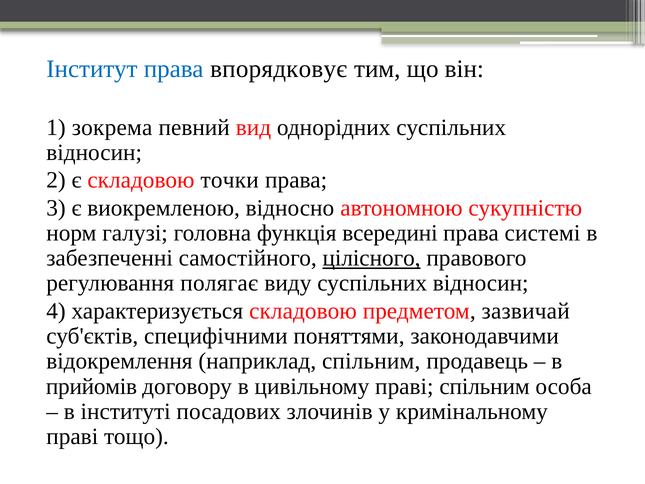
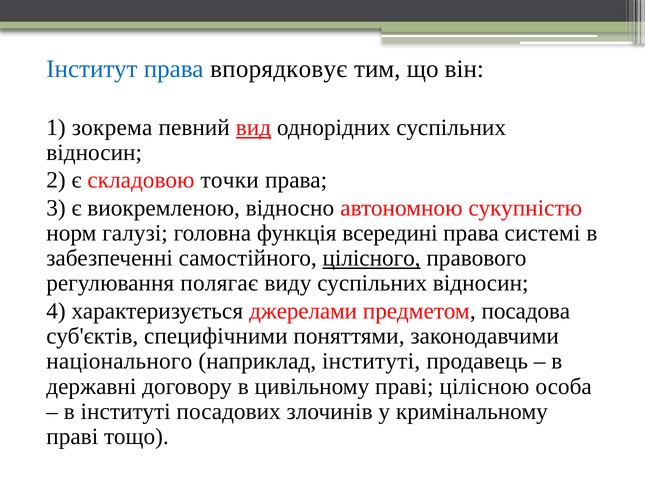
вид underline: none -> present (253, 127)
характеризується складовою: складовою -> джерелами (303, 311)
зазвичай: зазвичай -> посадова (526, 311)
відокремлення: відокремлення -> національного (119, 361)
наприклад спільним: спільним -> інституті (371, 361)
прийомів: прийомів -> державні (91, 386)
праві спільним: спільним -> цілісною (484, 386)
